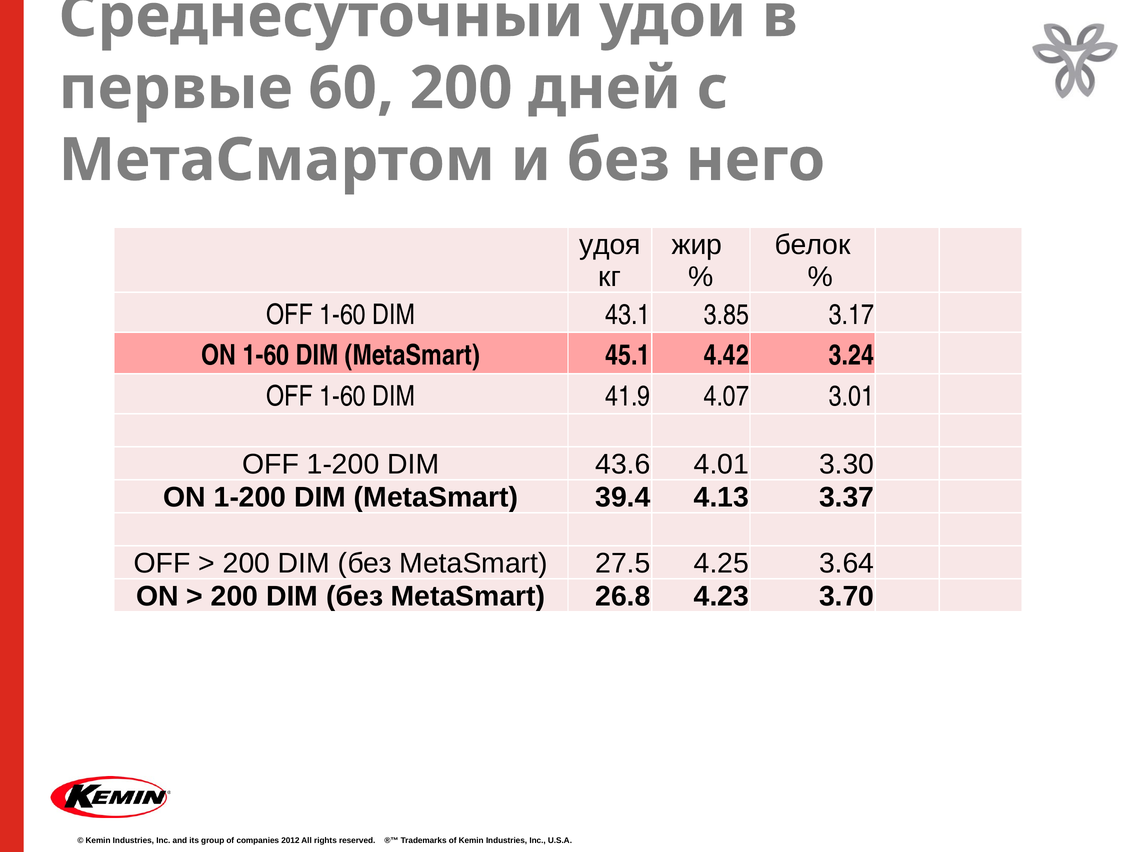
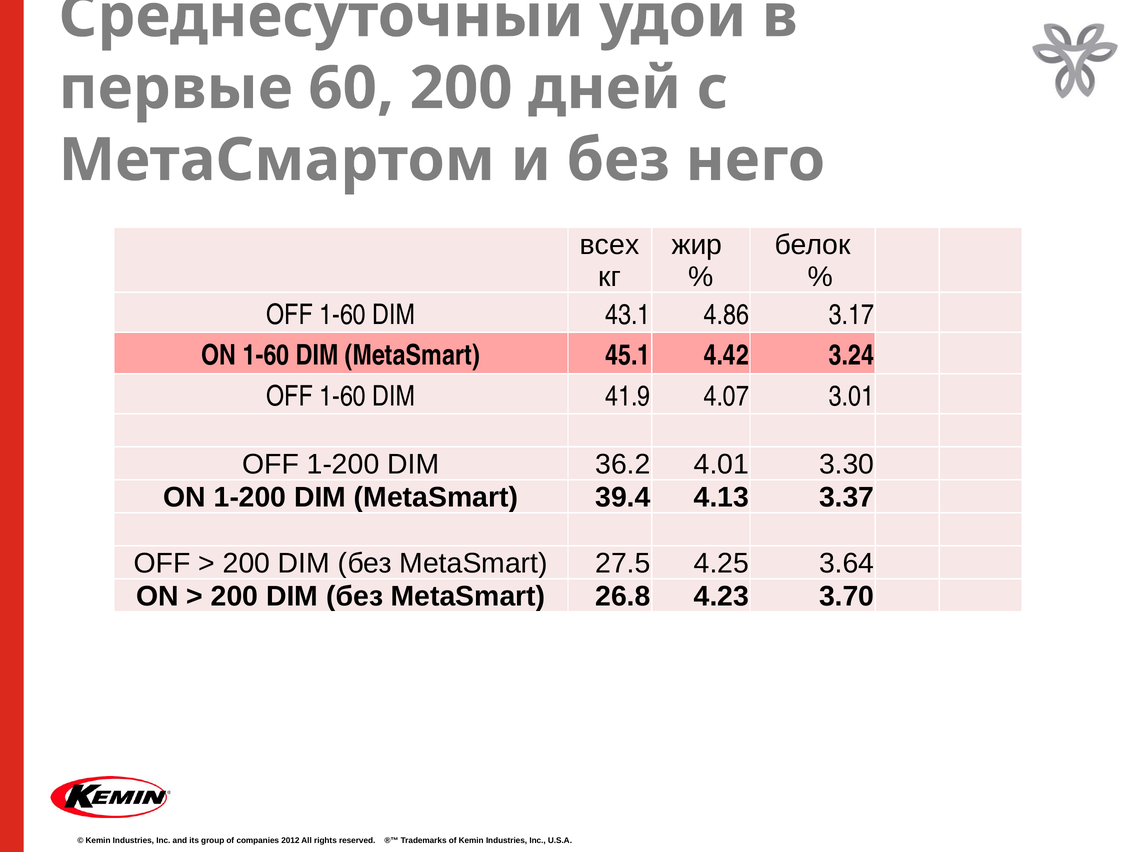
удоя: удоя -> всех (610, 245)
3.85: 3.85 -> 4.86 (726, 315)
43.6: 43.6 -> 36.2 (623, 464)
